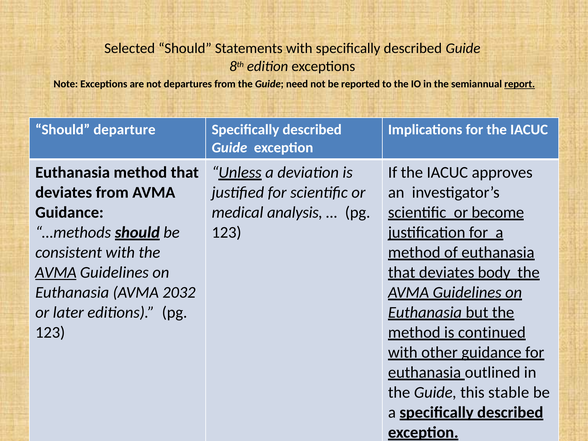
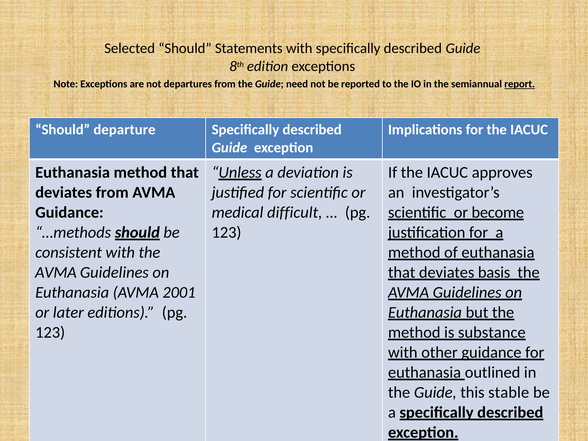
analysis: analysis -> difficult (295, 213)
AVMA underline: present -> none (56, 273)
body: body -> basis (494, 273)
2032: 2032 -> 2001 (179, 293)
continued: continued -> substance (492, 333)
